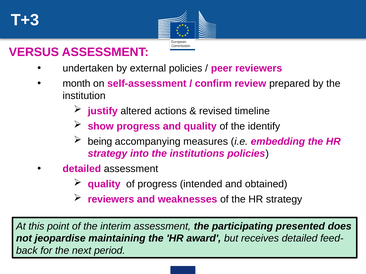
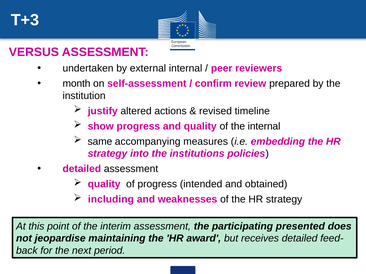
external policies: policies -> internal (186, 68)
the identify: identify -> internal (264, 126)
being: being -> same (100, 142)
reviewers: reviewers -> including (111, 200)
